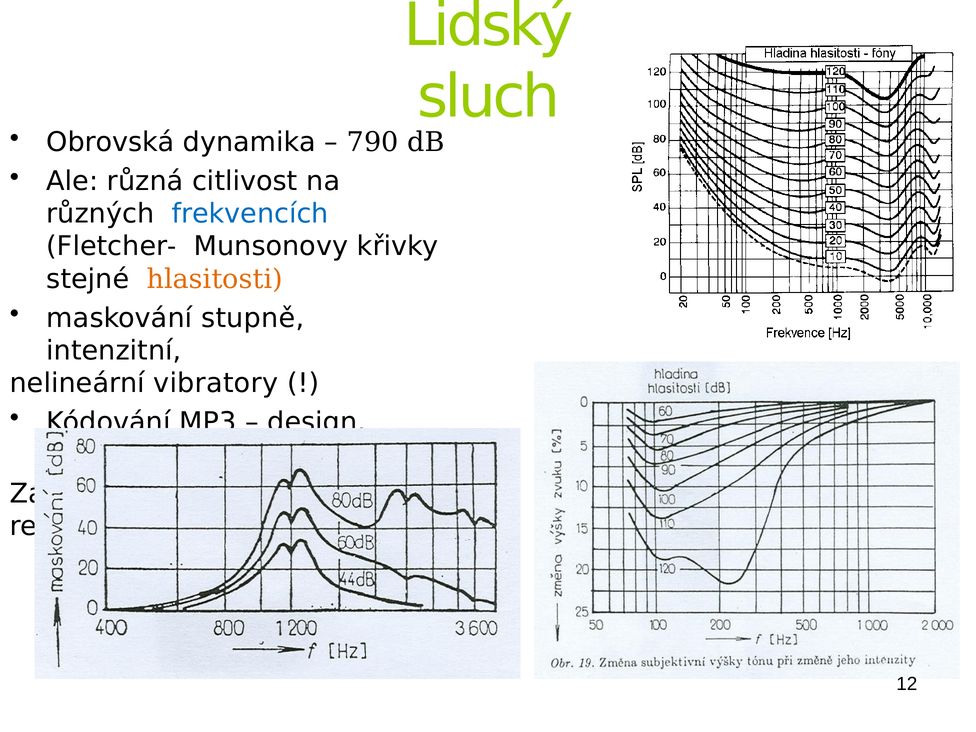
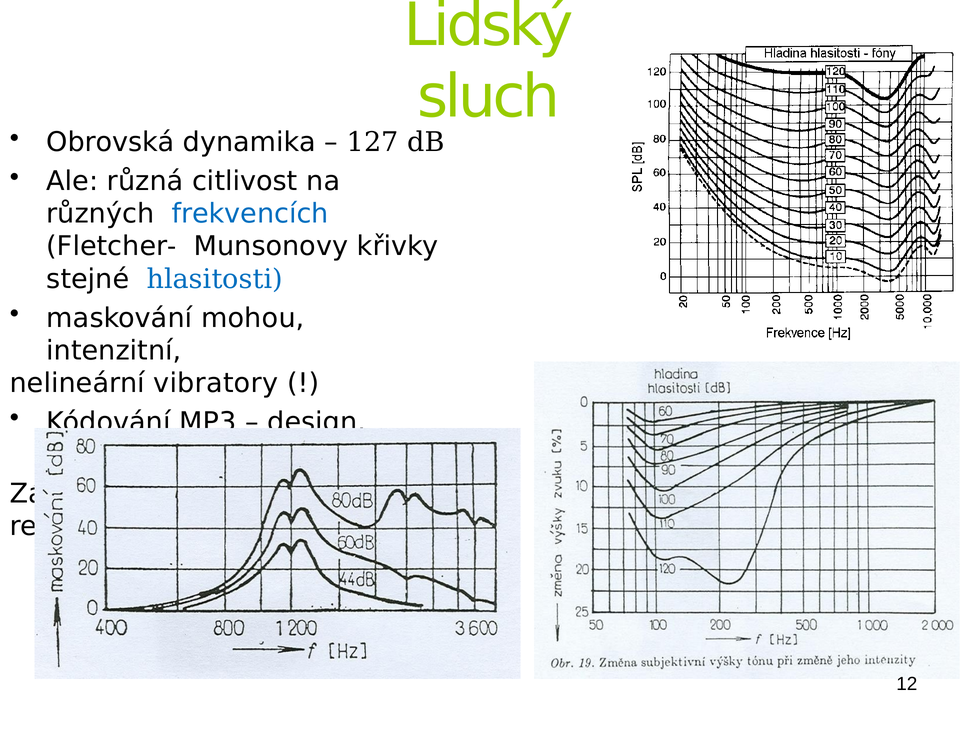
790: 790 -> 127 (373, 142)
hlasitosti colour: orange -> blue (215, 279)
stupně: stupně -> mohou (253, 318)
